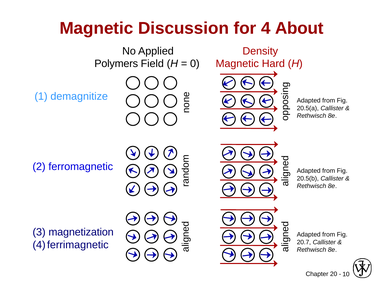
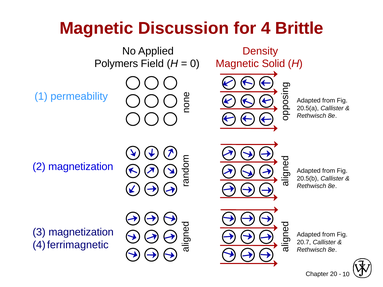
About: About -> Brittle (299, 28)
Hard: Hard -> Solid (273, 64)
demagnitize: demagnitize -> permeability (79, 97)
2 ferromagnetic: ferromagnetic -> magnetization (81, 167)
